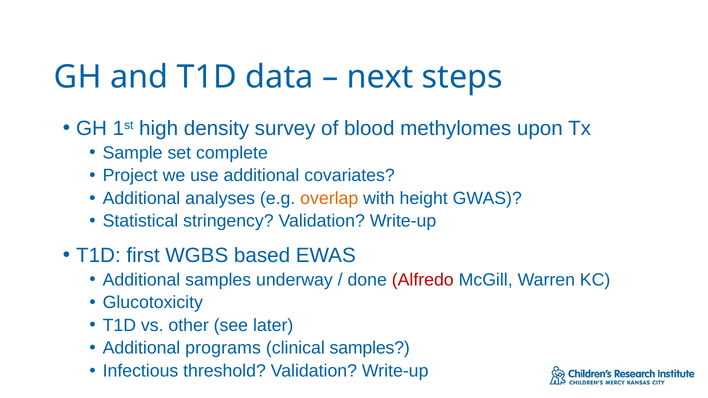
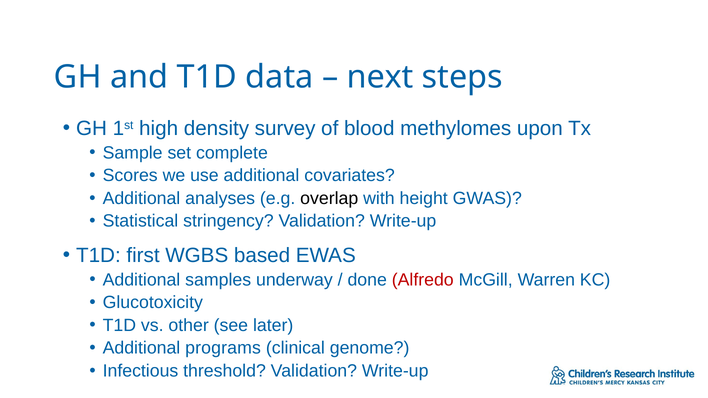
Project: Project -> Scores (130, 176)
overlap colour: orange -> black (329, 199)
clinical samples: samples -> genome (370, 348)
